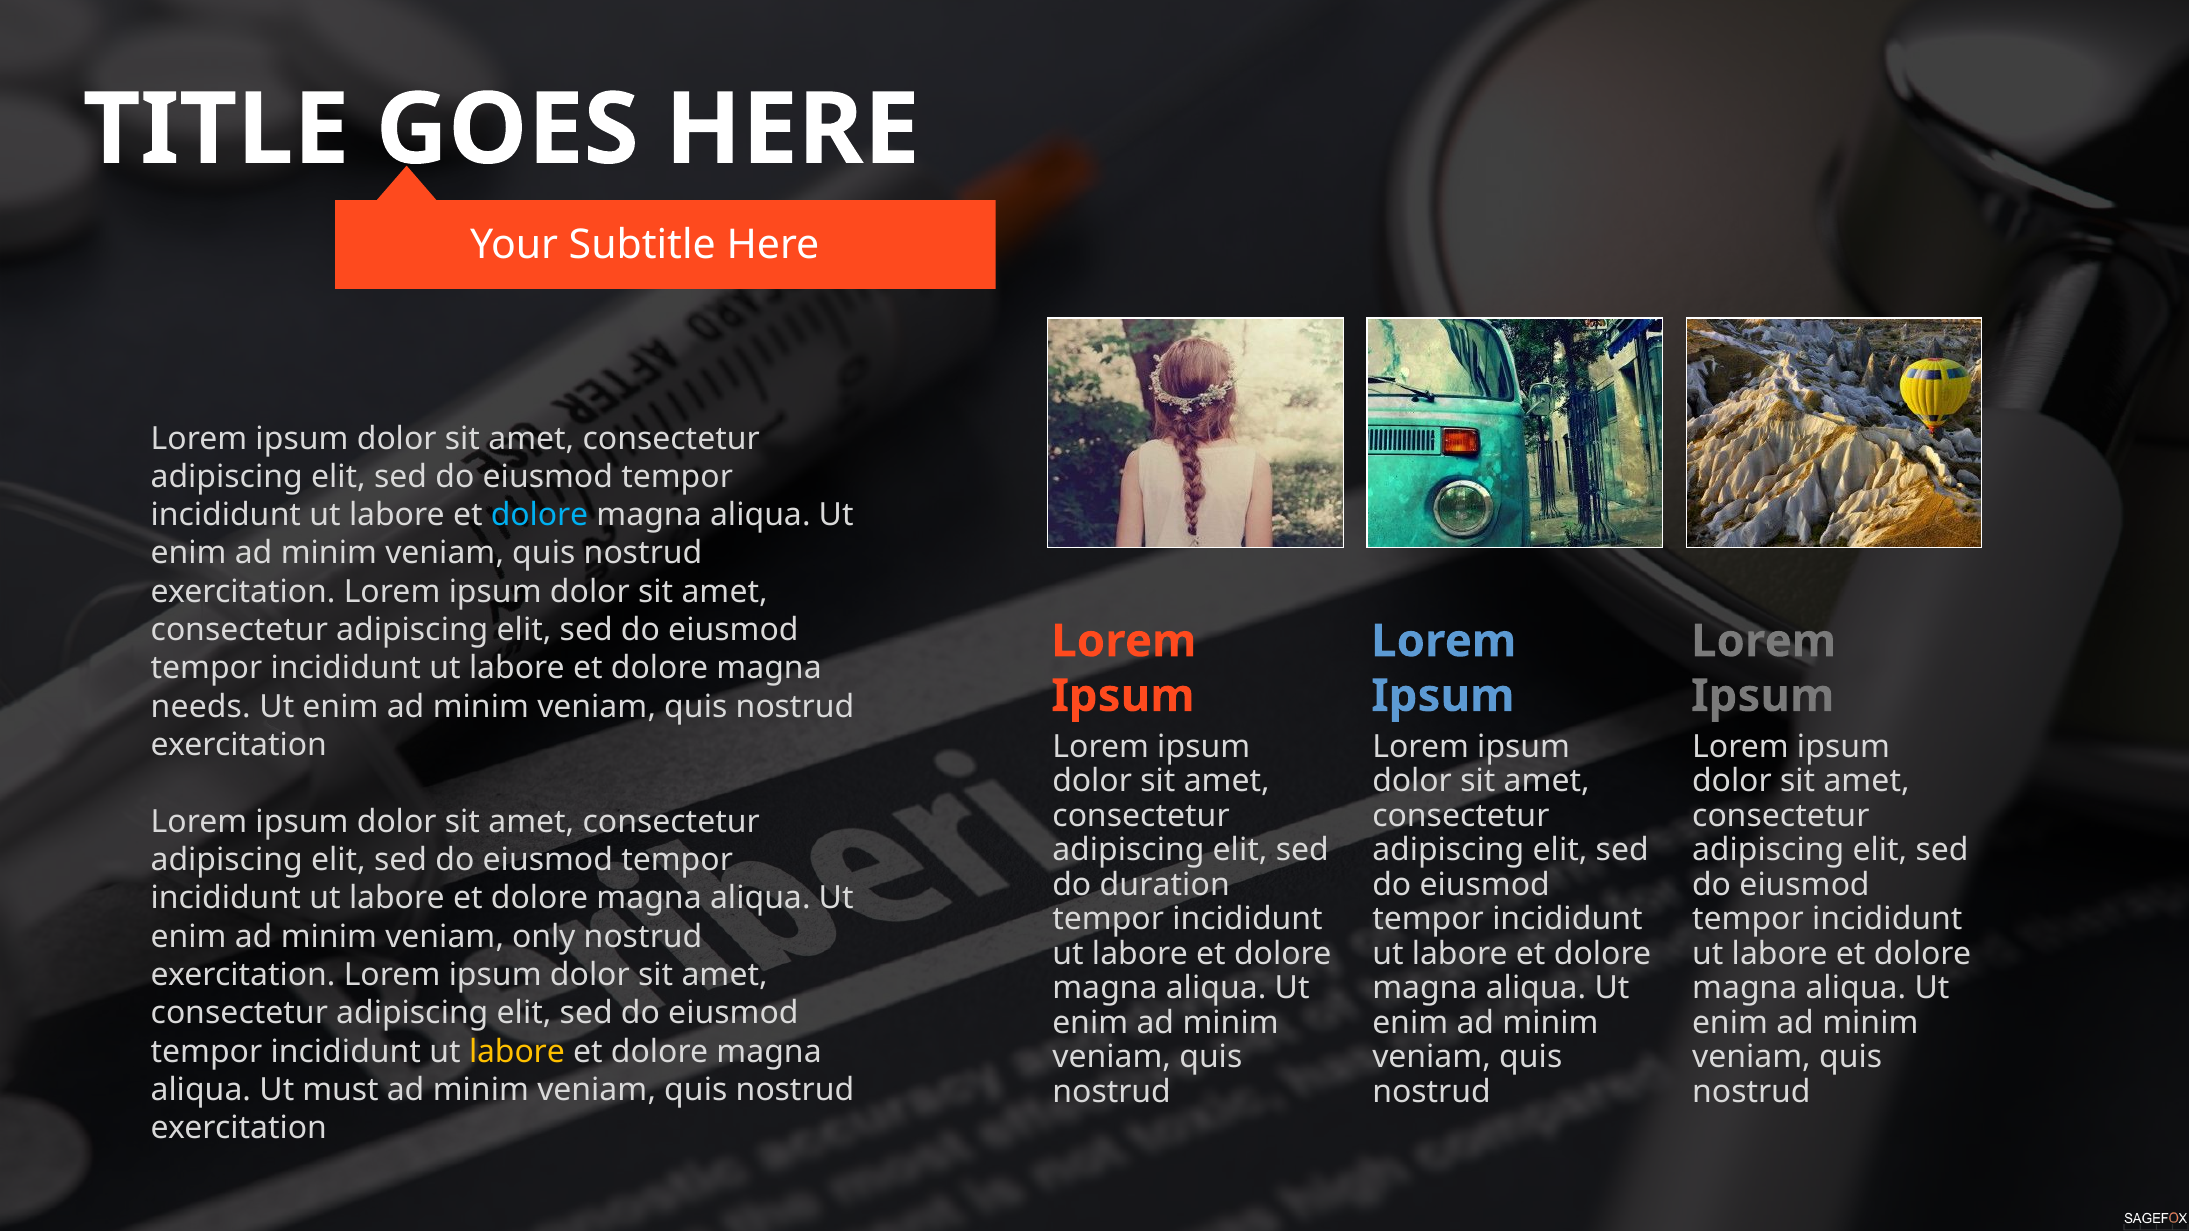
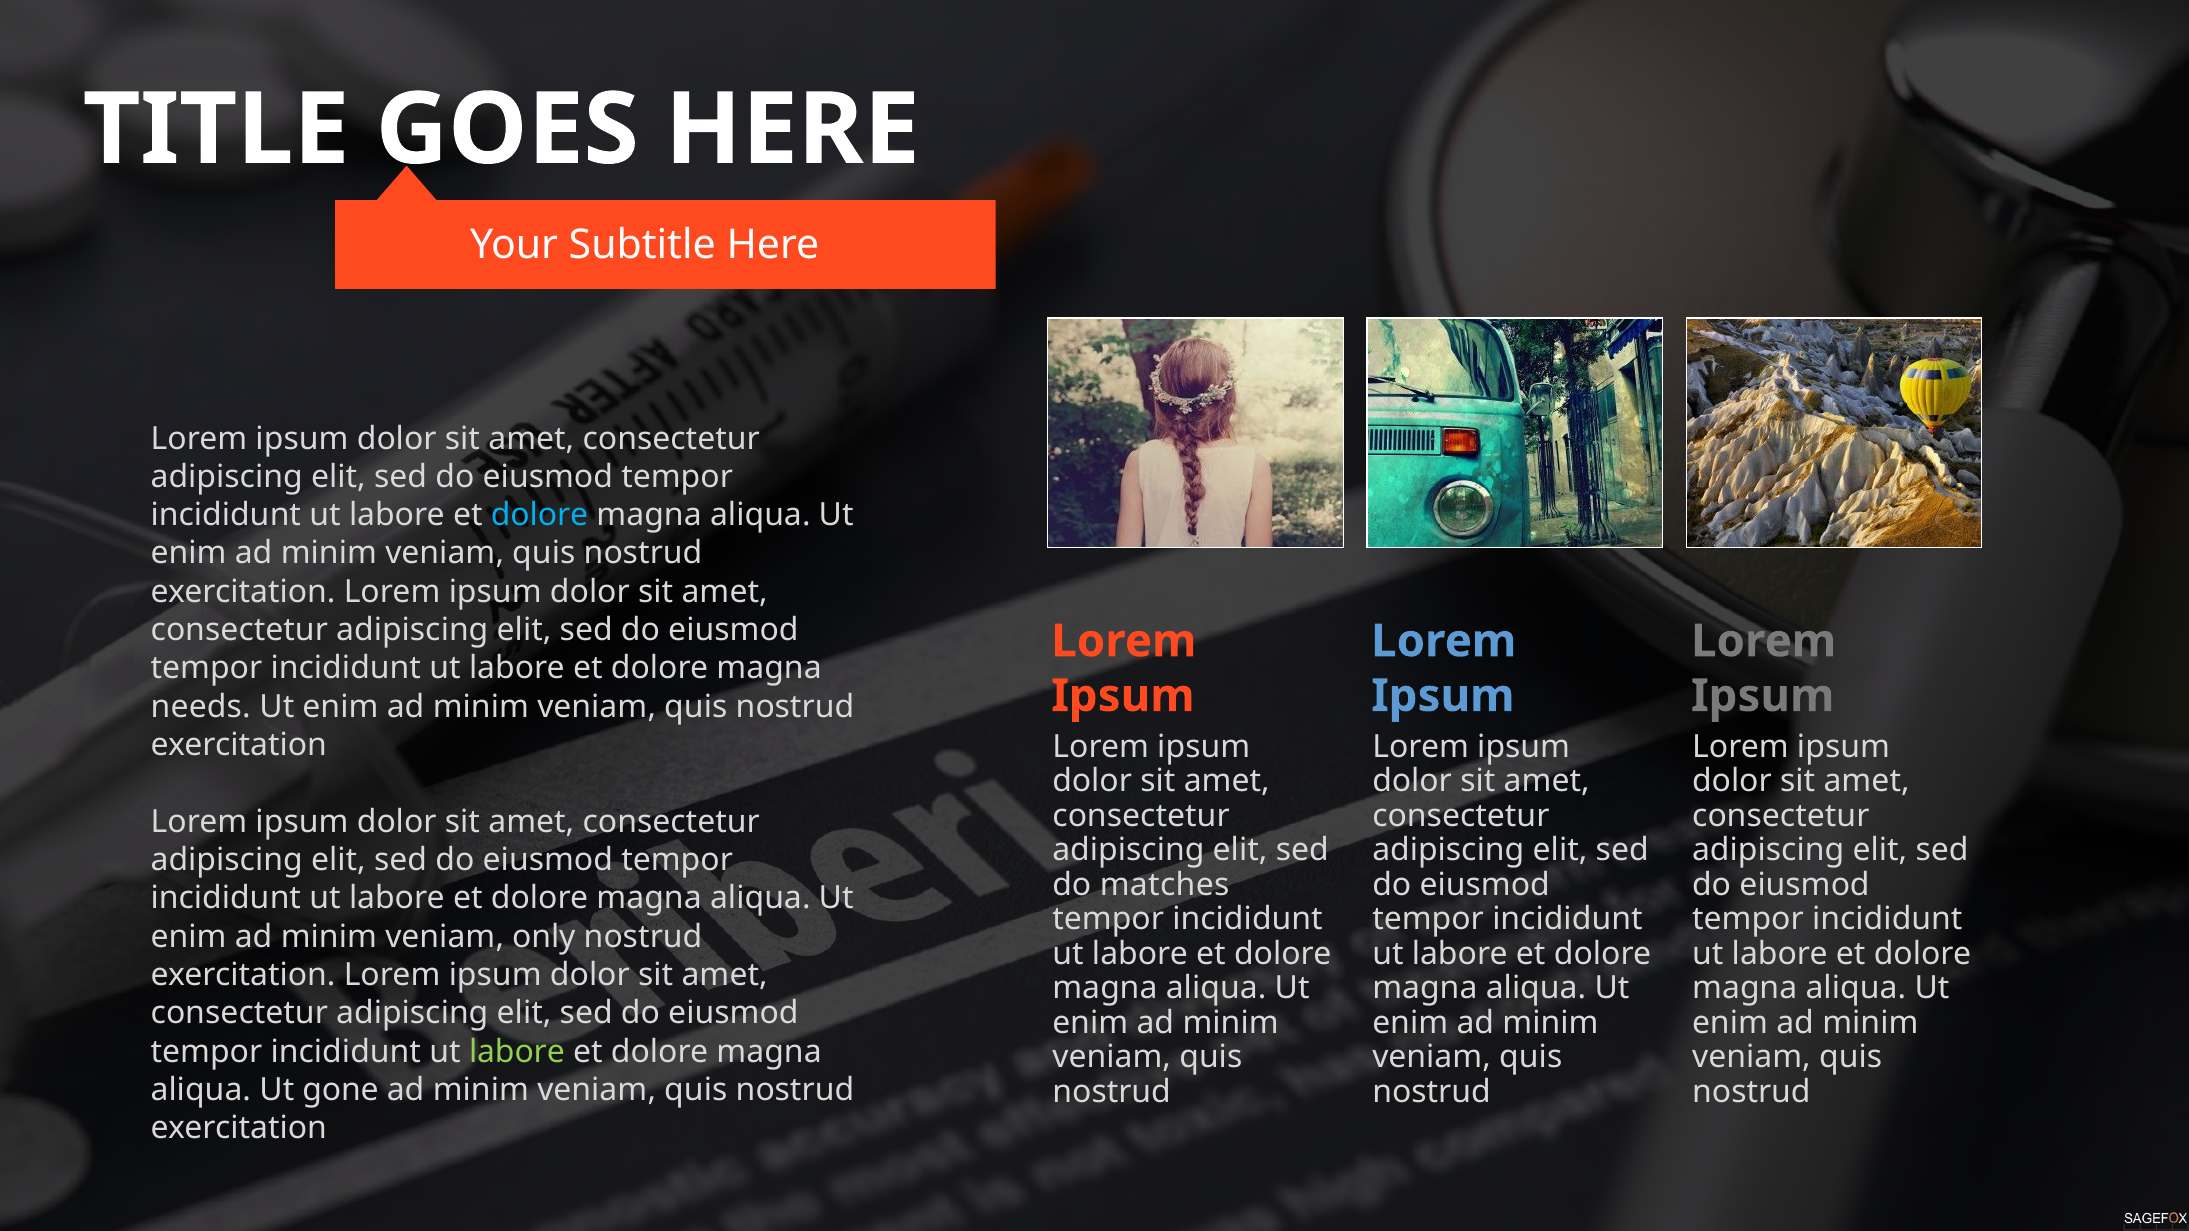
duration: duration -> matches (1165, 885)
labore colour: yellow -> light green (517, 1052)
must: must -> gone (341, 1090)
